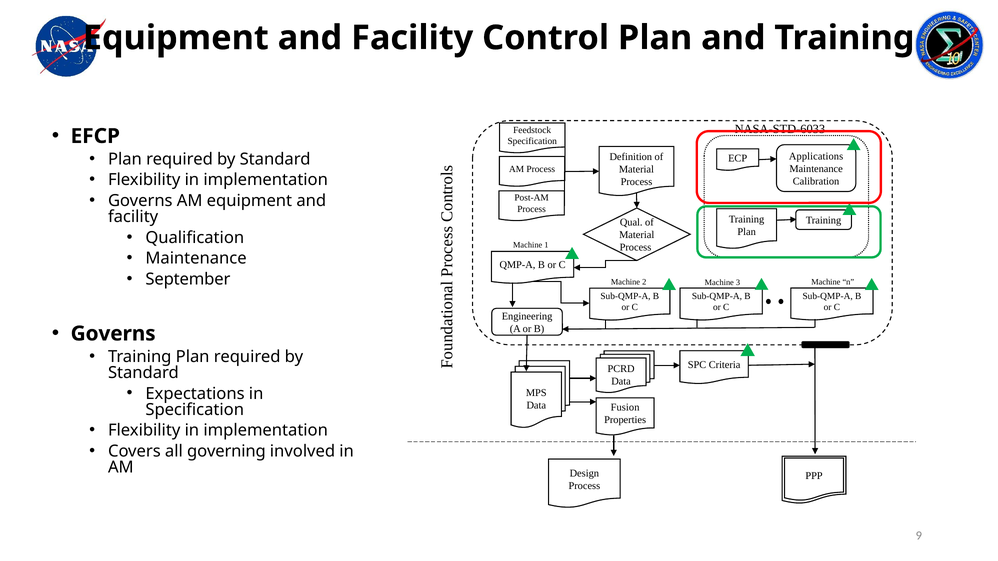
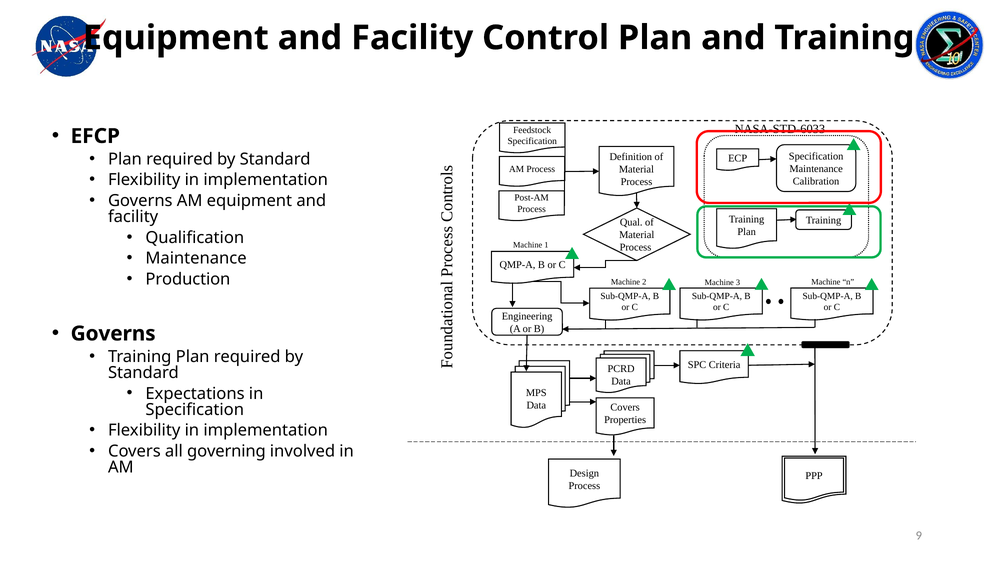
ECP Applications: Applications -> Specification (816, 156)
September: September -> Production (188, 279)
Fusion: Fusion -> Covers (625, 408)
